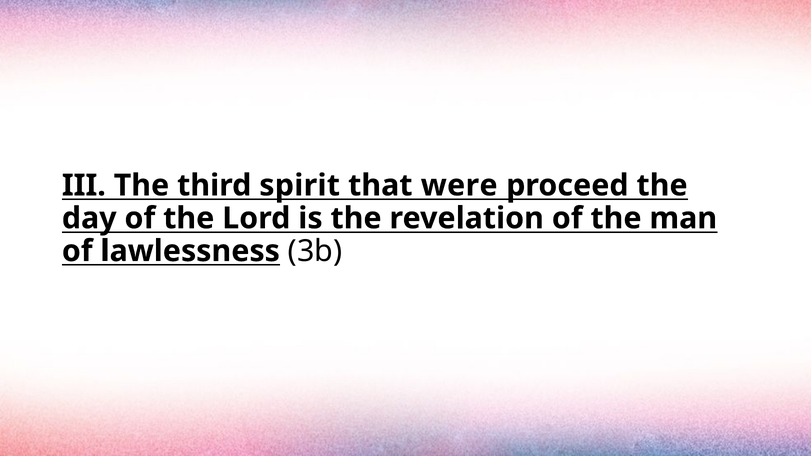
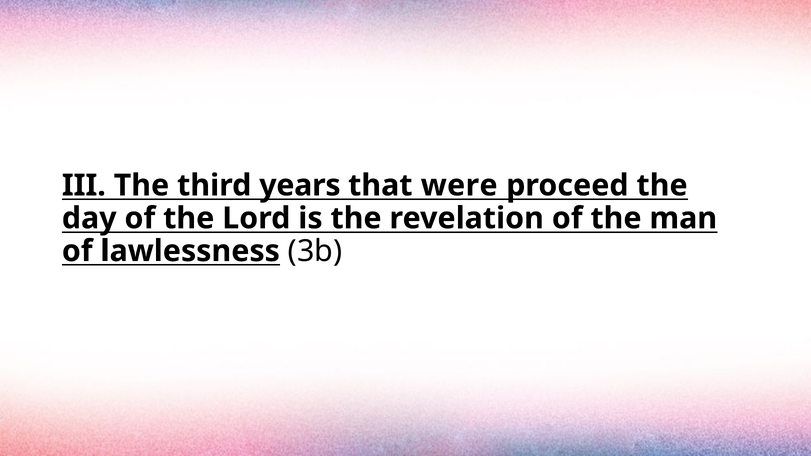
spirit: spirit -> years (300, 185)
